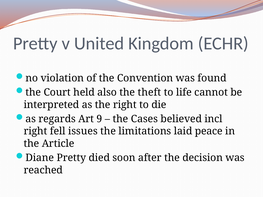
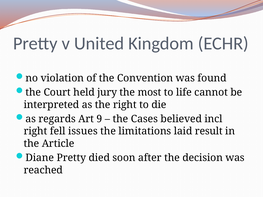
also: also -> jury (107, 92)
theft: theft -> most (149, 92)
peace: peace -> result (209, 131)
